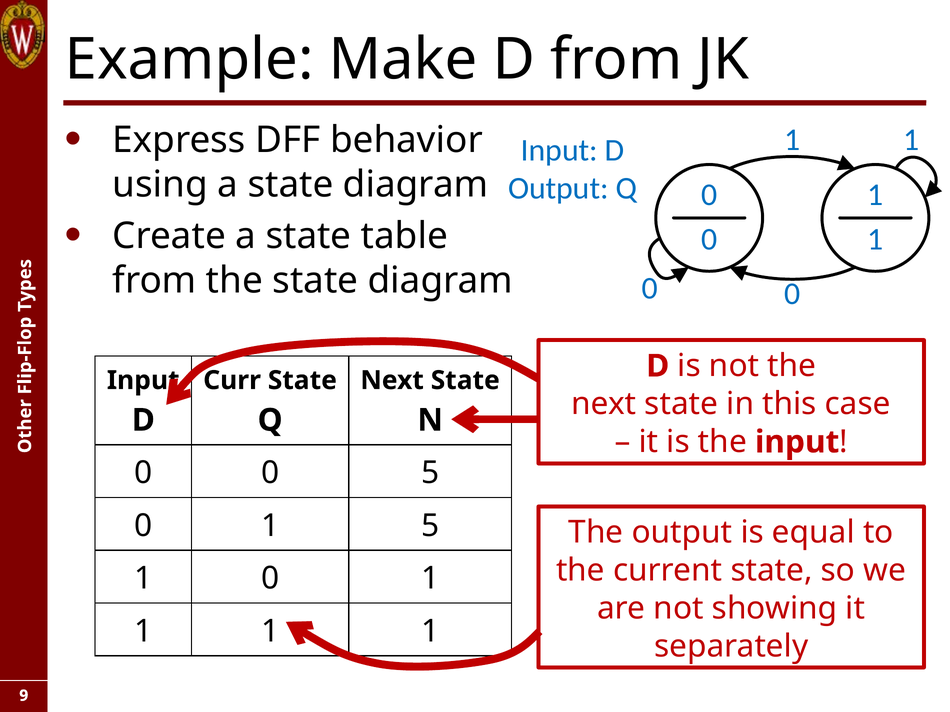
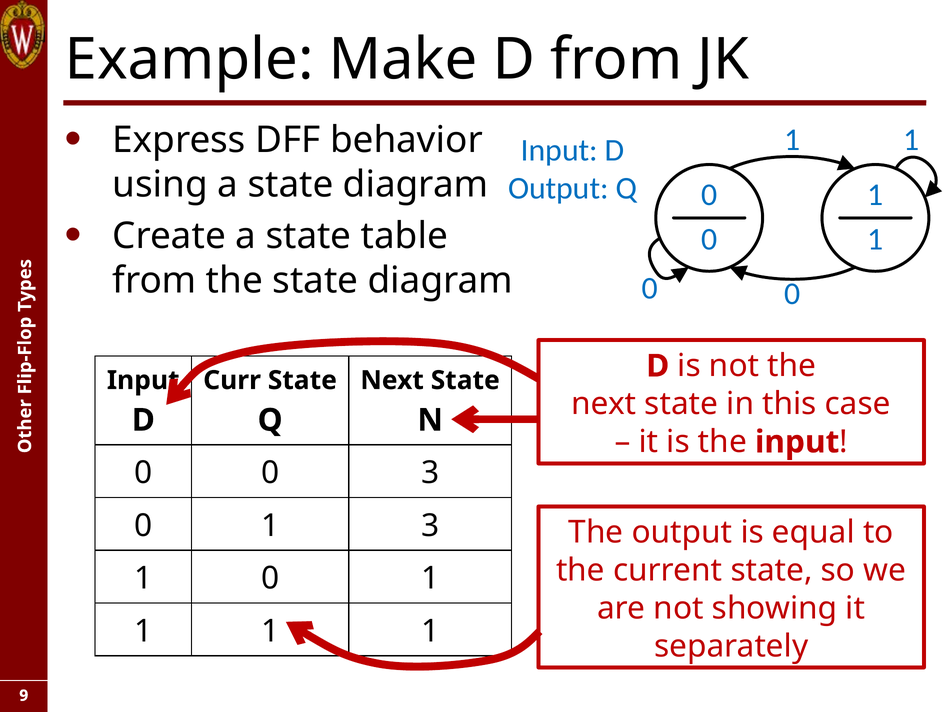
0 5: 5 -> 3 (430, 473)
1 5: 5 -> 3 (430, 526)
